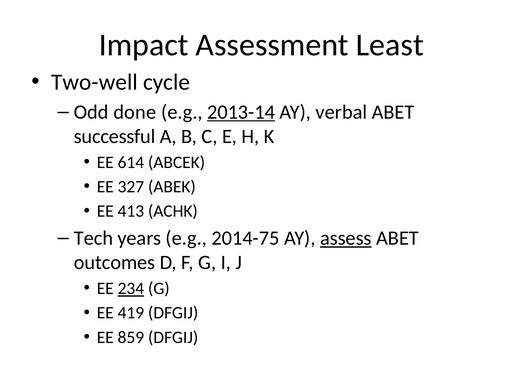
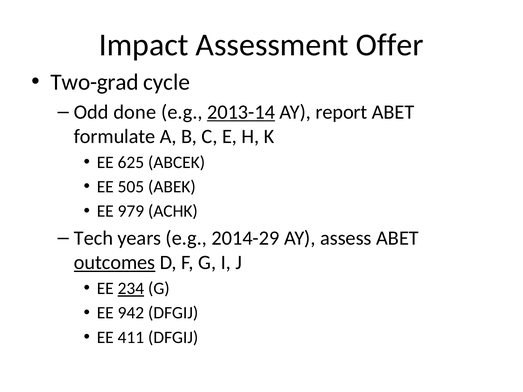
Least: Least -> Offer (390, 45)
Two-well: Two-well -> Two-grad (95, 82)
verbal: verbal -> report (342, 112)
successful: successful -> formulate (115, 137)
614: 614 -> 625 (131, 163)
327: 327 -> 505 (131, 187)
413: 413 -> 979 (131, 211)
2014-75: 2014-75 -> 2014-29 (245, 238)
assess underline: present -> none (346, 238)
outcomes underline: none -> present (115, 263)
419: 419 -> 942 (131, 313)
859: 859 -> 411 (131, 337)
